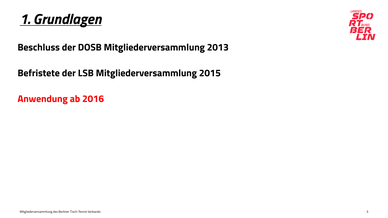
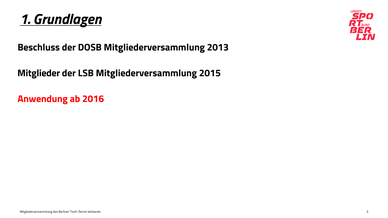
Befristete: Befristete -> Mitglieder (39, 73)
